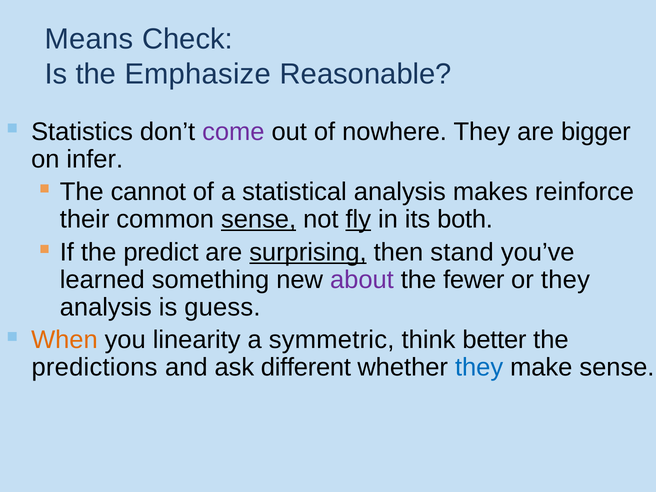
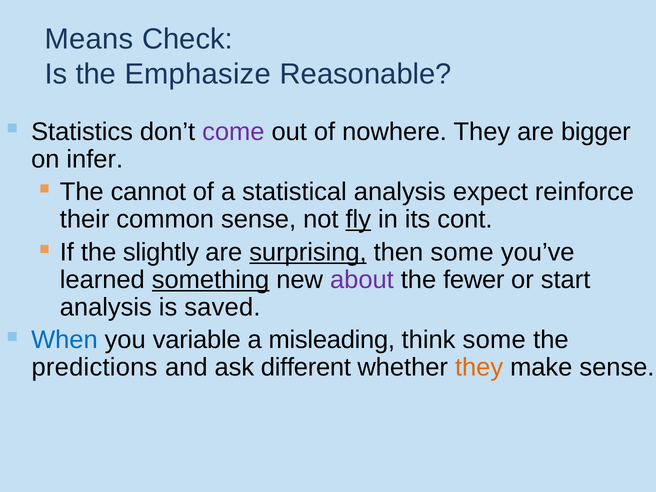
makes: makes -> expect (490, 192)
sense underline: present -> none (259, 220)
both: both -> cont (465, 220)
predict: predict -> slightly (161, 252)
then stand: stand -> some (462, 252)
something underline: none -> present (211, 280)
or they: they -> start (566, 280)
guess: guess -> saved (222, 307)
When colour: orange -> blue (64, 340)
linearity: linearity -> variable (197, 340)
symmetric: symmetric -> misleading (332, 340)
think better: better -> some (494, 340)
they colour: blue -> orange (479, 368)
